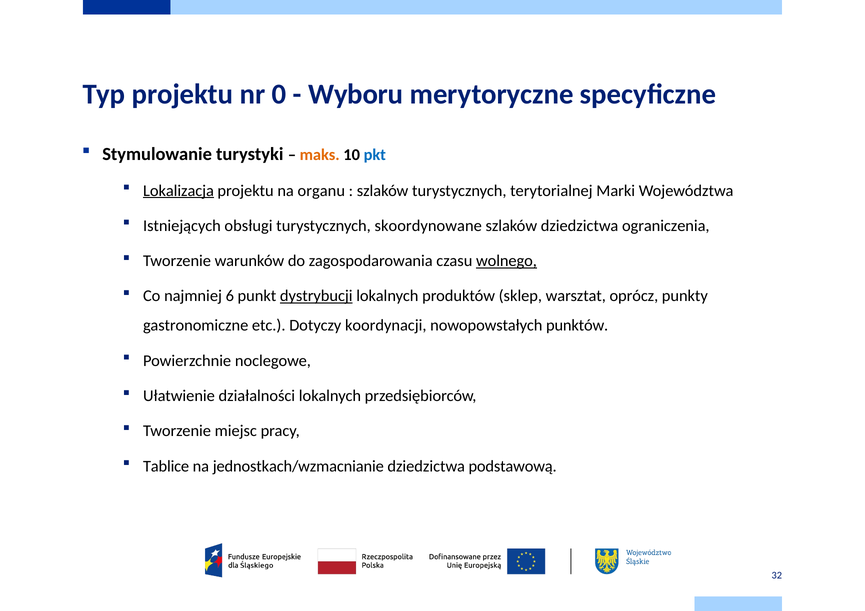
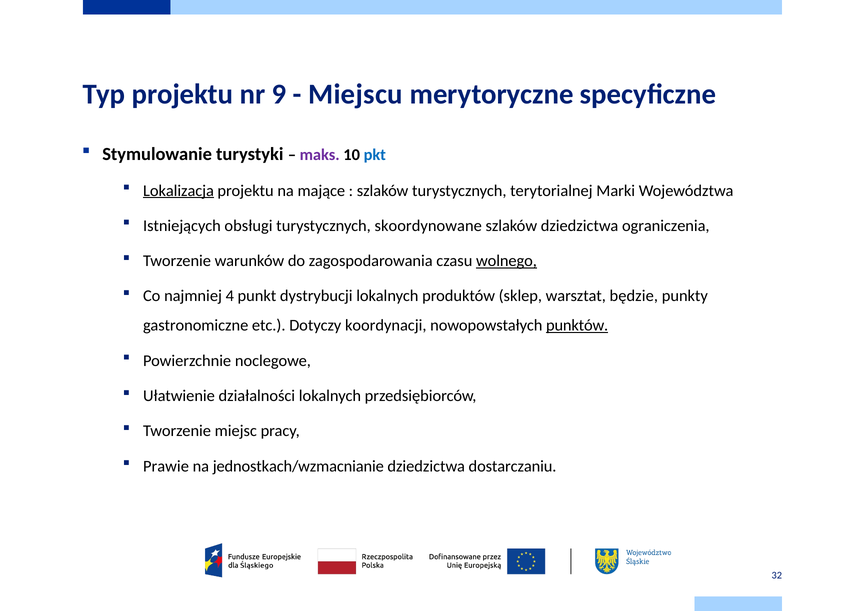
0: 0 -> 9 (279, 95)
Wyboru: Wyboru -> Miejscu (356, 95)
maks colour: orange -> purple (320, 155)
organu: organu -> mające (321, 191)
6: 6 -> 4 (230, 296)
dystrybucji underline: present -> none (316, 296)
oprócz: oprócz -> będzie (634, 296)
punktów underline: none -> present (577, 326)
Tablice: Tablice -> Prawie (166, 467)
podstawową: podstawową -> dostarczaniu (513, 467)
